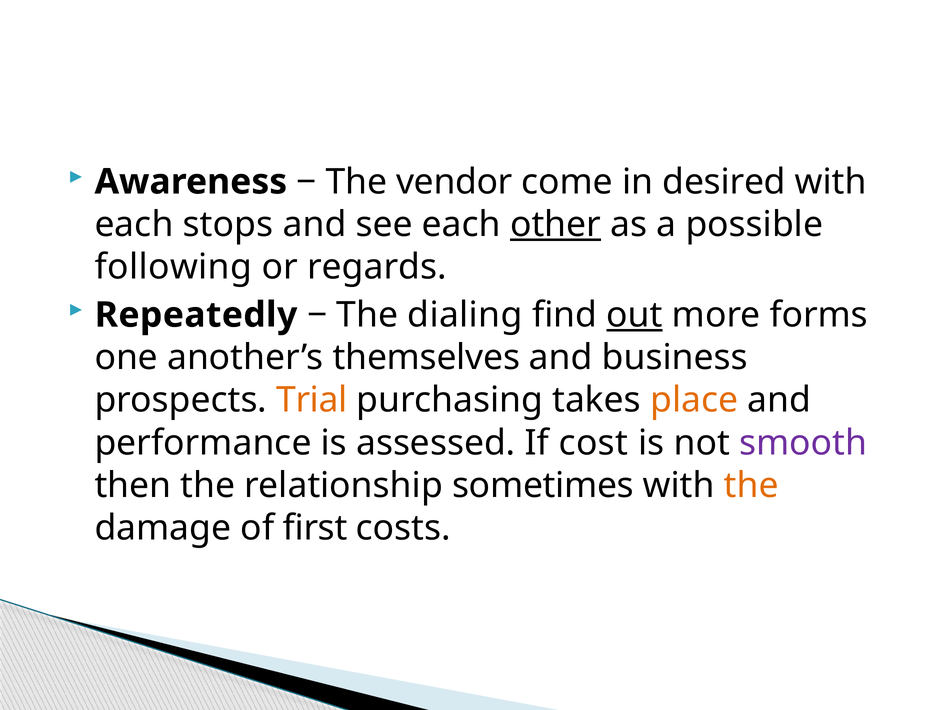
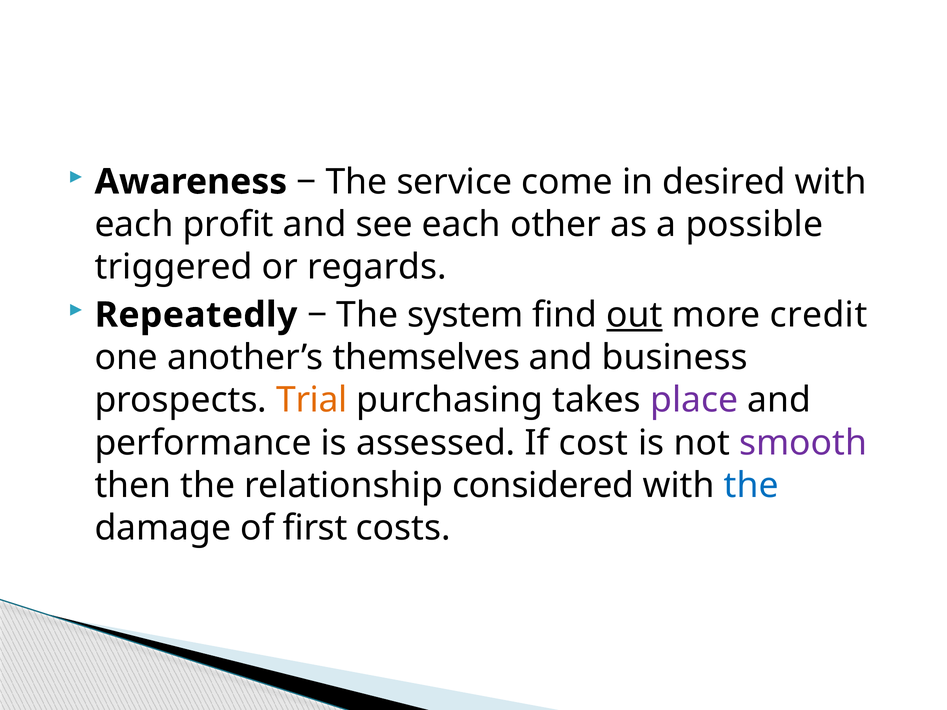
vendor: vendor -> service (454, 182)
stops: stops -> profit (228, 225)
other underline: present -> none (556, 225)
following: following -> triggered (174, 267)
dialing: dialing -> system (465, 315)
forms: forms -> credit (819, 315)
place colour: orange -> purple (694, 400)
sometimes: sometimes -> considered (543, 486)
the colour: orange -> blue (751, 486)
